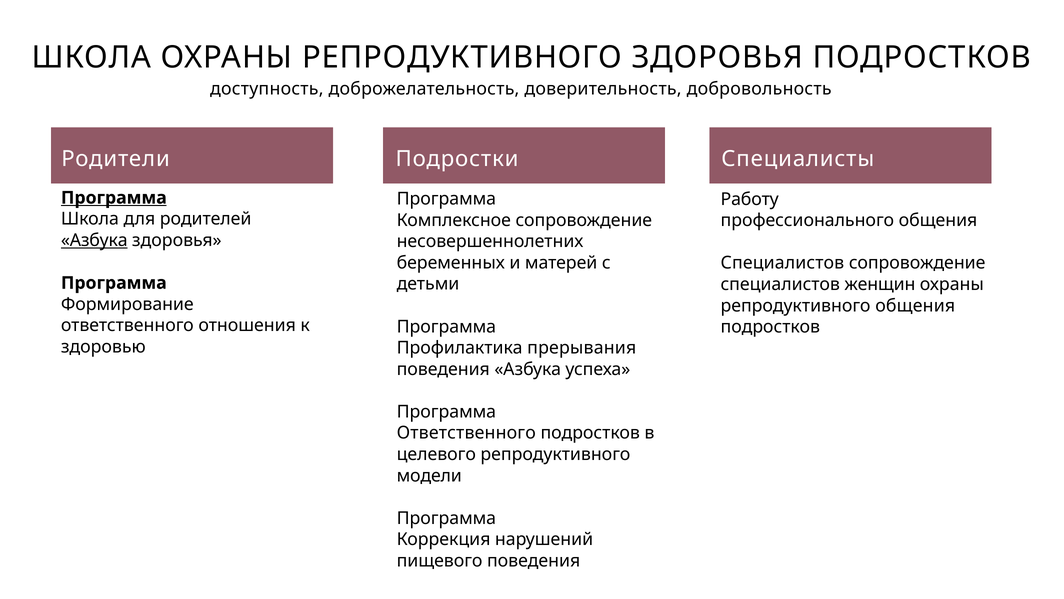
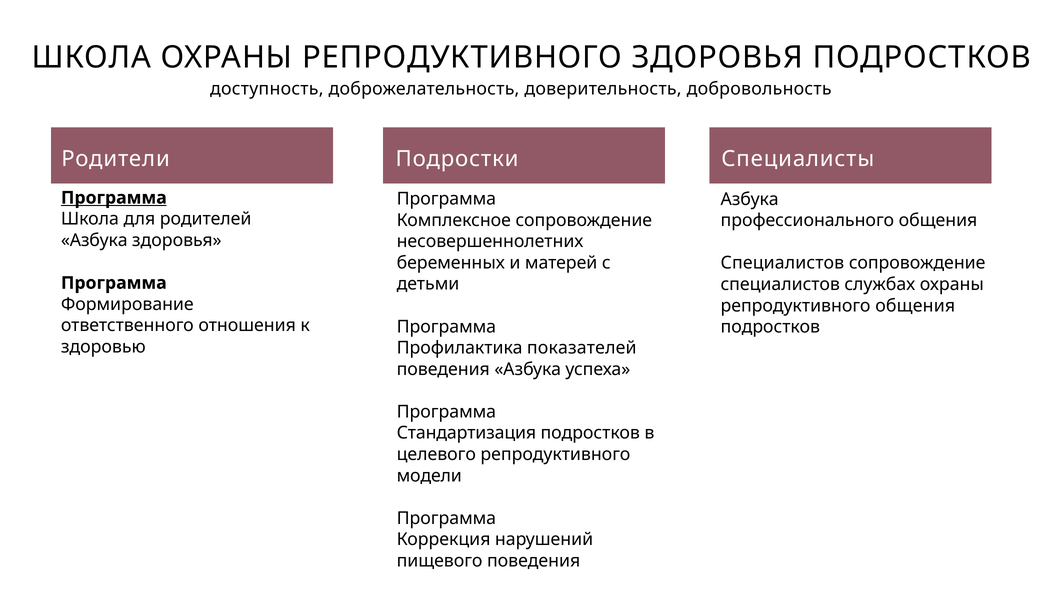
Работу: Работу -> Азбука (750, 199)
Азбука underline: present -> none (94, 240)
женщин: женщин -> службах (880, 284)
прерывания: прерывания -> показателей (582, 348)
Ответственного: Ответственного -> Стандартизация (466, 433)
